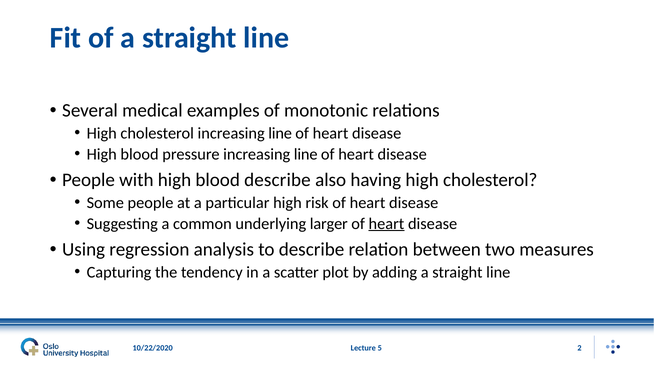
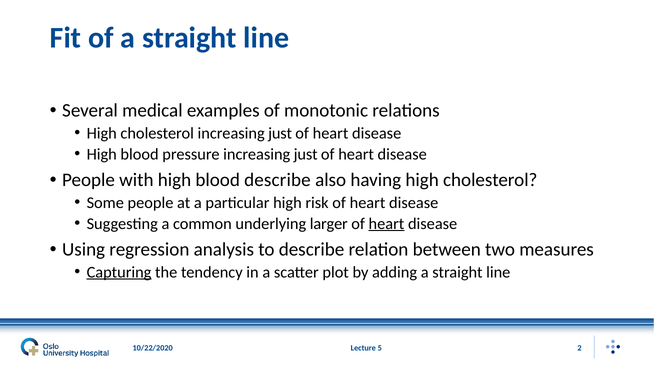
cholesterol increasing line: line -> just (280, 133)
pressure increasing line: line -> just (306, 154)
Capturing underline: none -> present (119, 272)
